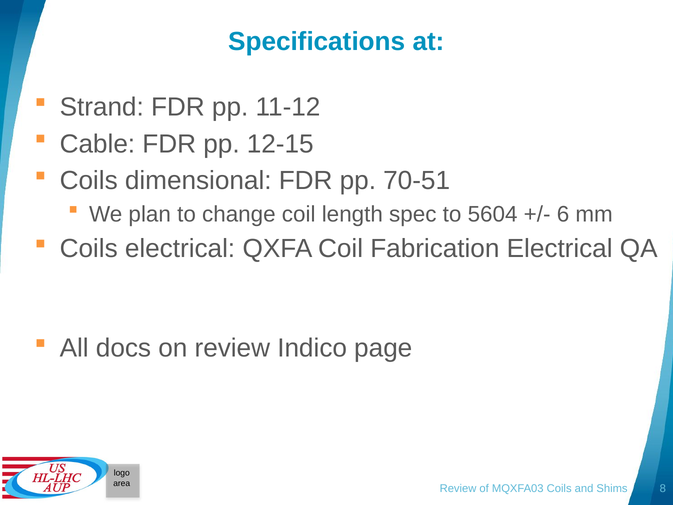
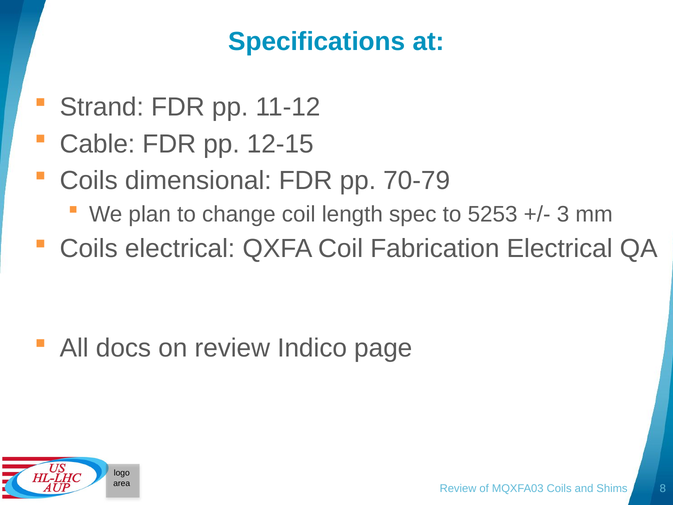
70-51: 70-51 -> 70-79 (417, 181)
5604: 5604 -> 5253 (493, 214)
6: 6 -> 3 (563, 214)
